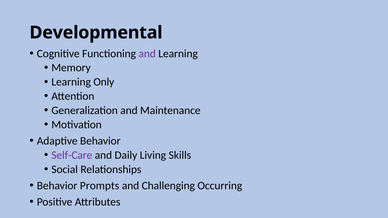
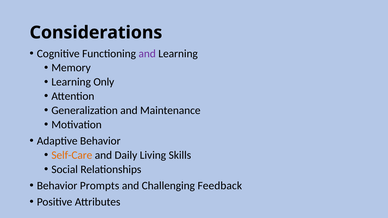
Developmental: Developmental -> Considerations (96, 33)
Self-Care colour: purple -> orange (72, 155)
Occurring: Occurring -> Feedback (220, 186)
